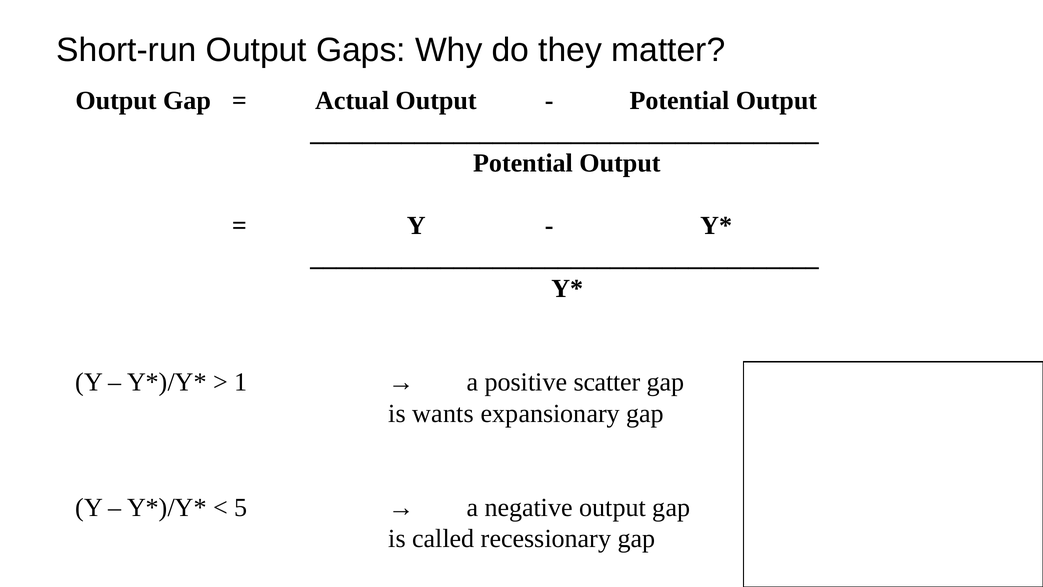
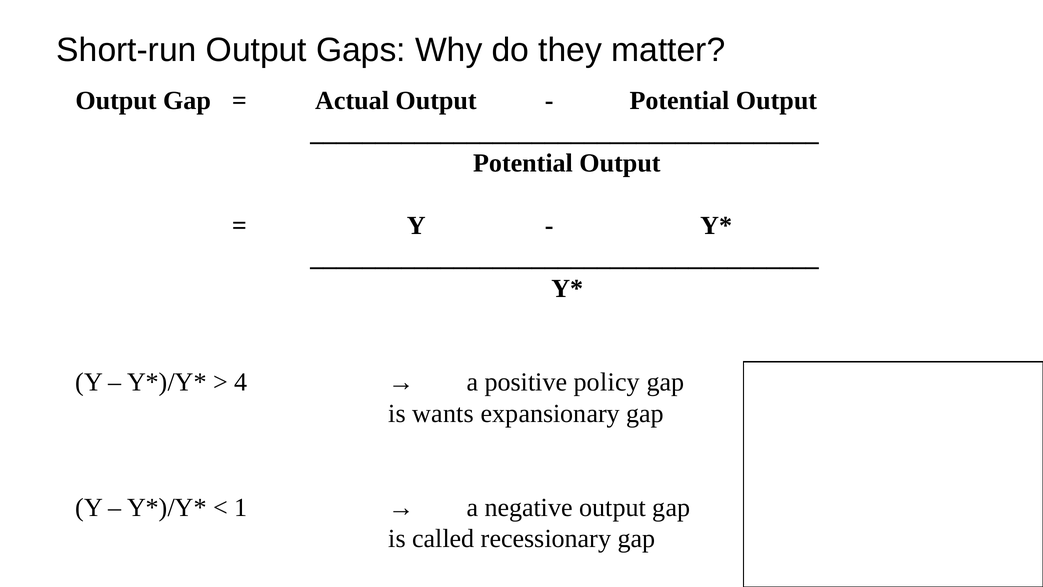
1: 1 -> 4 (241, 382)
scatter: scatter -> policy (607, 382)
5: 5 -> 1 (241, 507)
